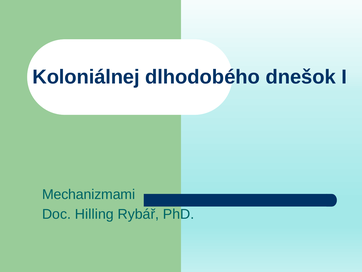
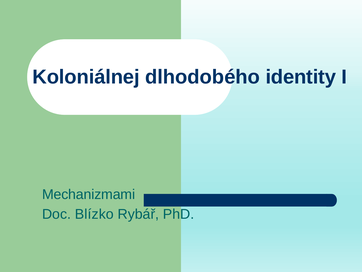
dnešok: dnešok -> identity (301, 77)
Hilling: Hilling -> Blízko (94, 214)
